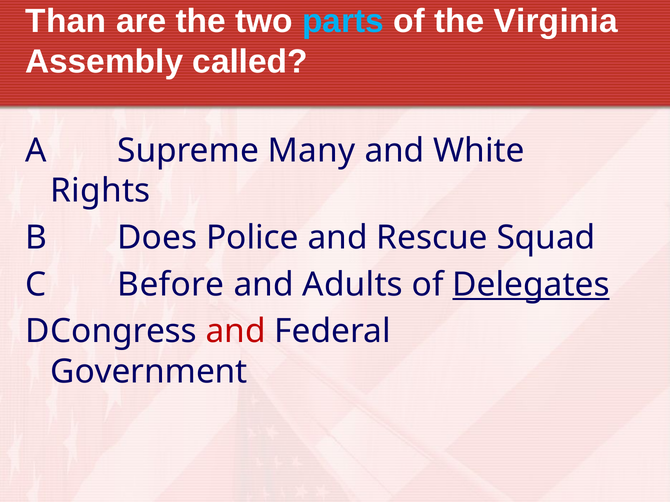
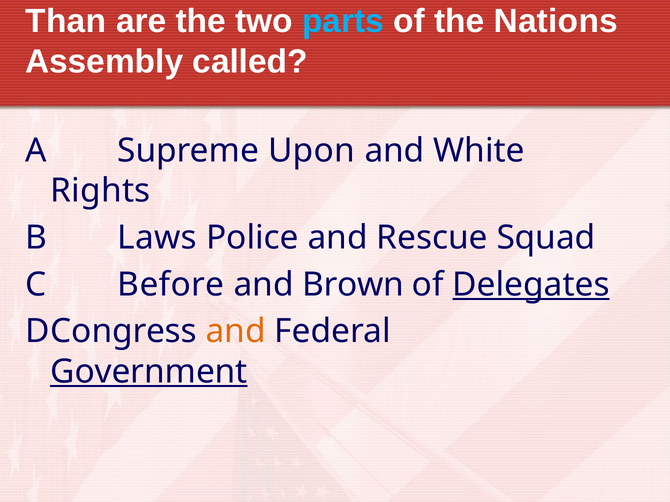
Virginia: Virginia -> Nations (556, 21)
Many: Many -> Upon (312, 151)
Does: Does -> Laws (157, 238)
Adults: Adults -> Brown (353, 285)
and colour: red -> orange (236, 332)
Government underline: none -> present (149, 372)
